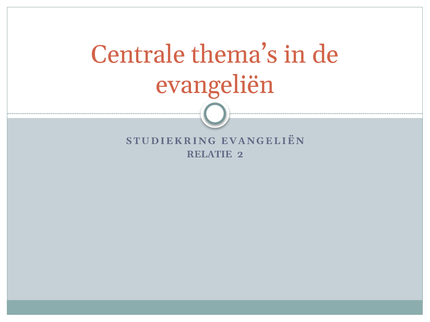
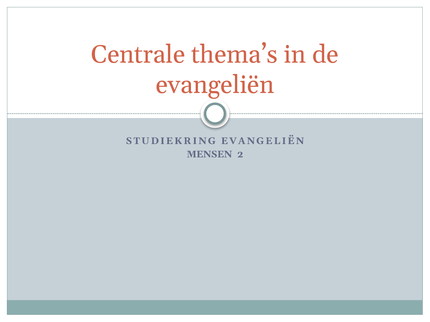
RELATIE: RELATIE -> MENSEN (209, 154)
